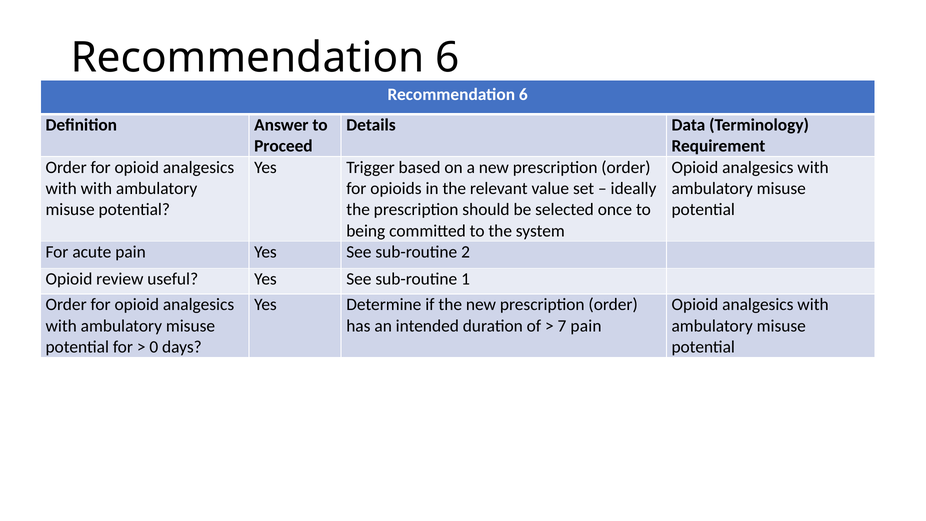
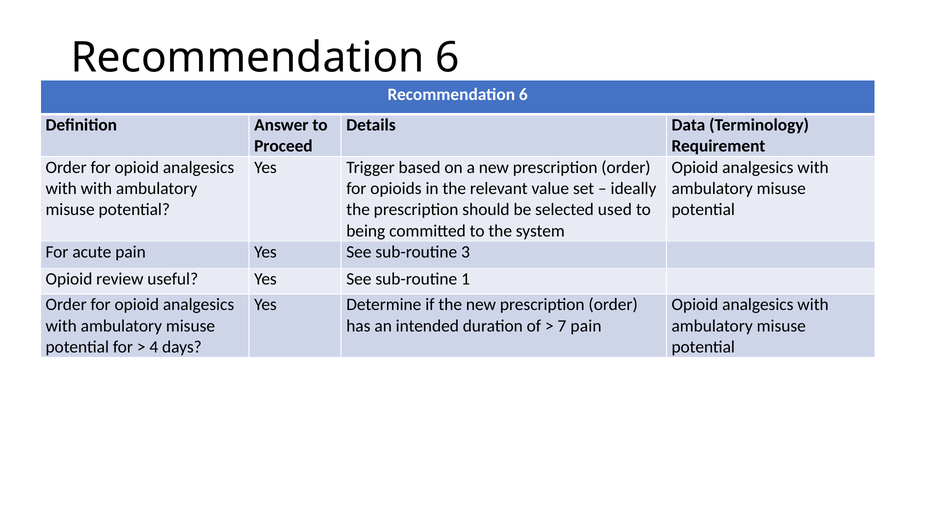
once: once -> used (615, 210)
2: 2 -> 3 (466, 252)
0: 0 -> 4 (154, 347)
